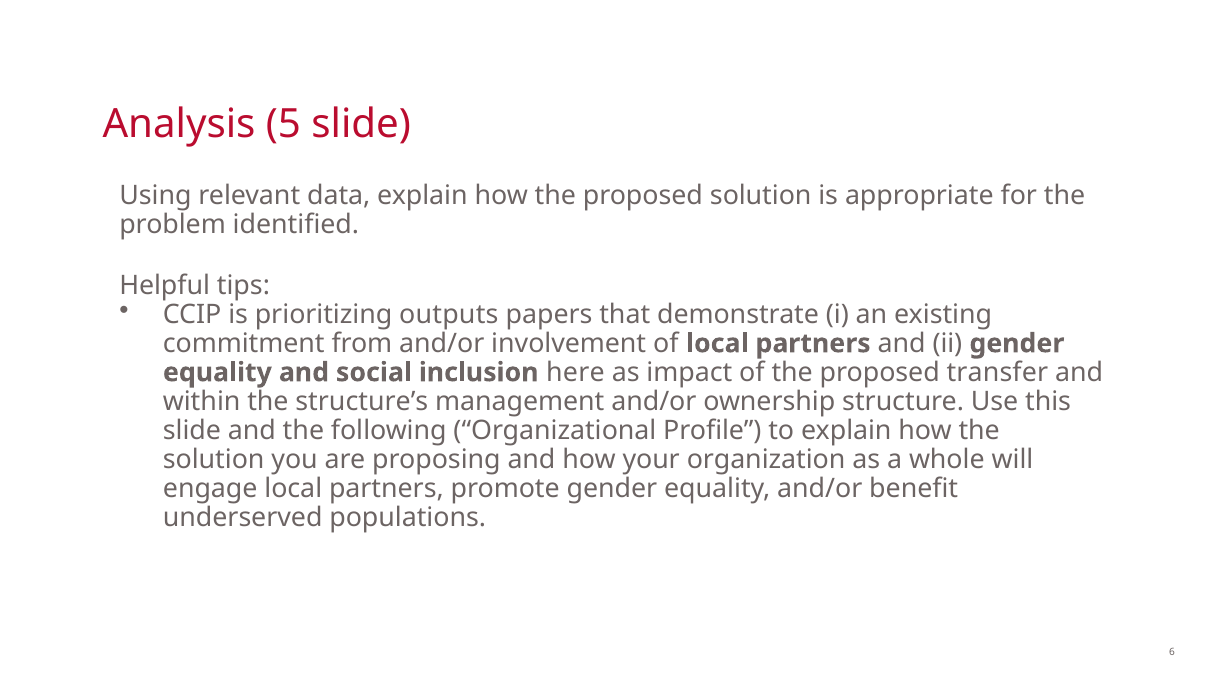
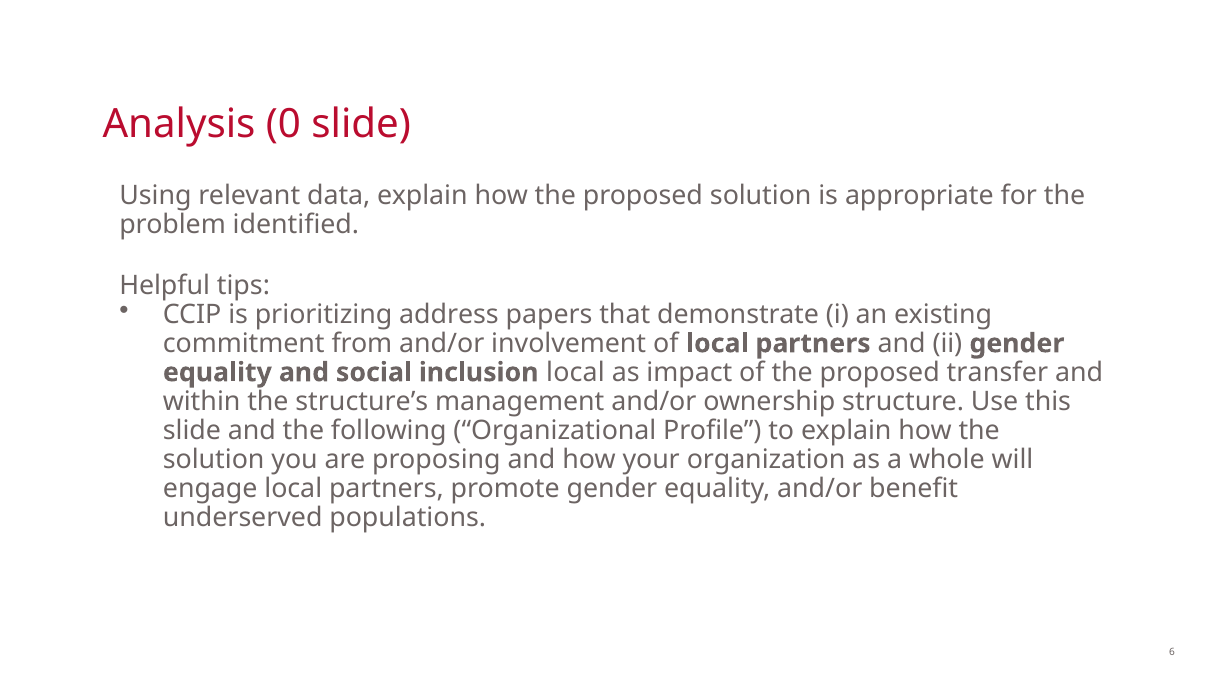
5: 5 -> 0 (283, 124)
outputs: outputs -> address (449, 314)
inclusion here: here -> local (575, 372)
